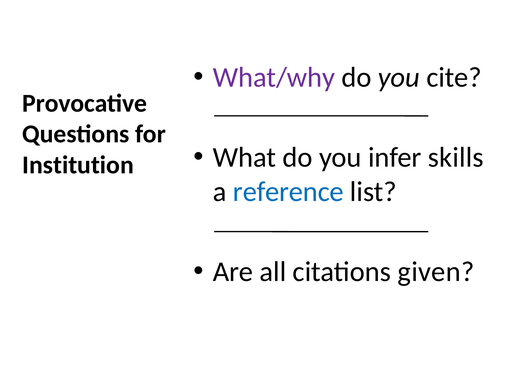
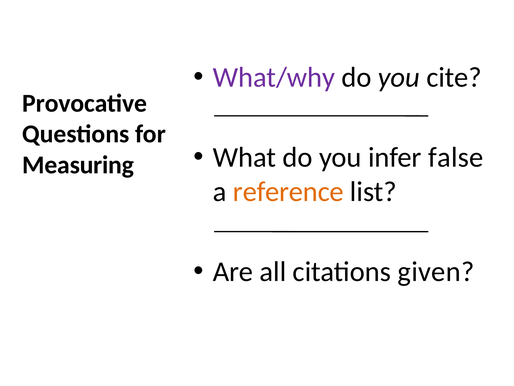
skills: skills -> false (456, 157)
Institution: Institution -> Measuring (78, 165)
reference colour: blue -> orange (288, 192)
